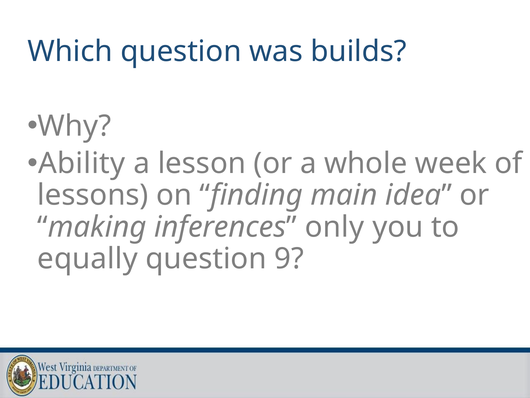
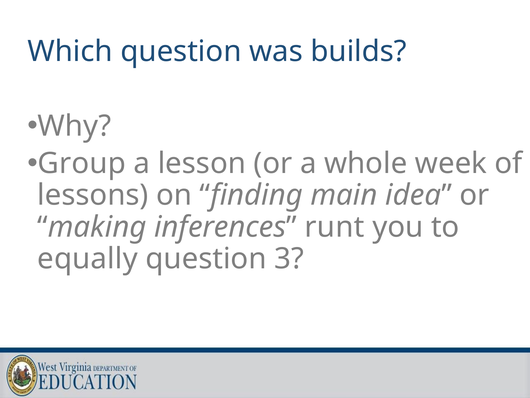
Ability: Ability -> Group (82, 163)
only: only -> runt (334, 227)
9: 9 -> 3 (289, 259)
